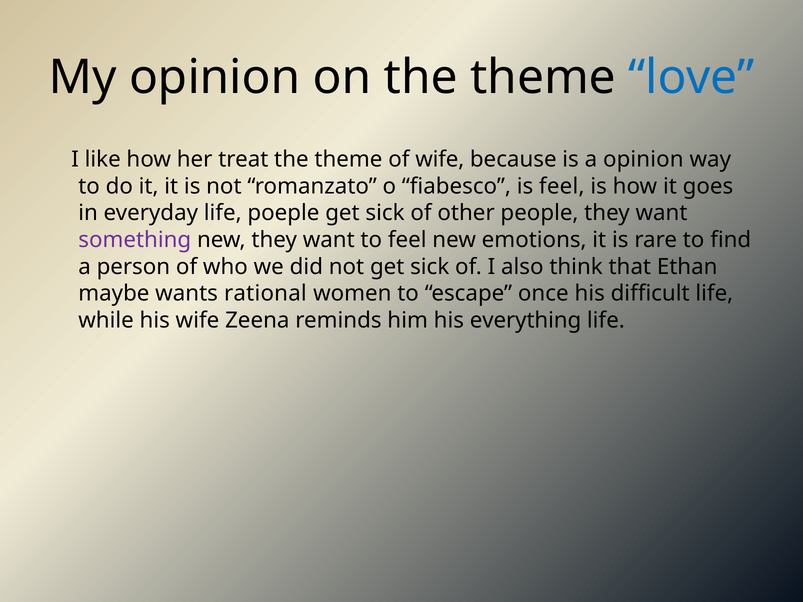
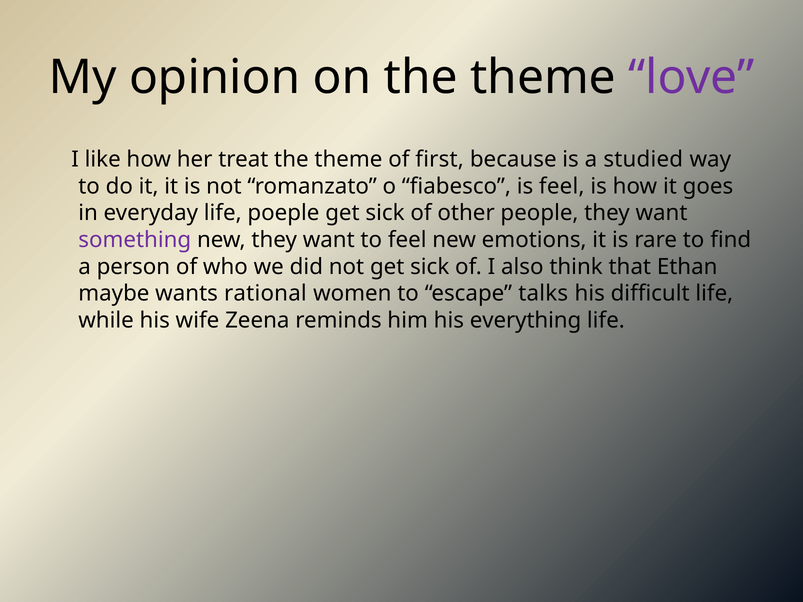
love colour: blue -> purple (691, 78)
of wife: wife -> first (440, 160)
a opinion: opinion -> studied (643, 160)
once: once -> talks (543, 294)
